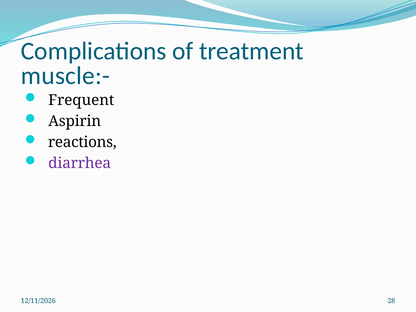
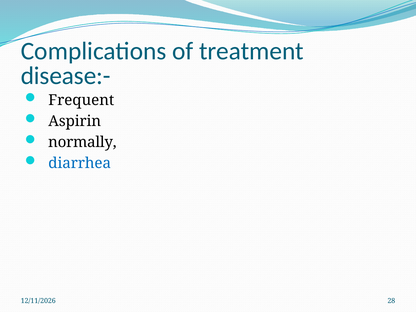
muscle:-: muscle:- -> disease:- (66, 76)
reactions: reactions -> normally (82, 142)
diarrhea colour: purple -> blue (80, 163)
